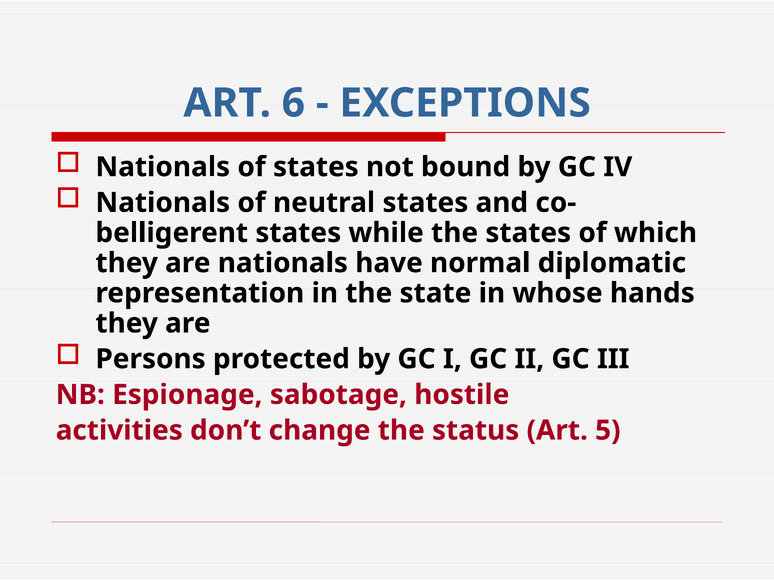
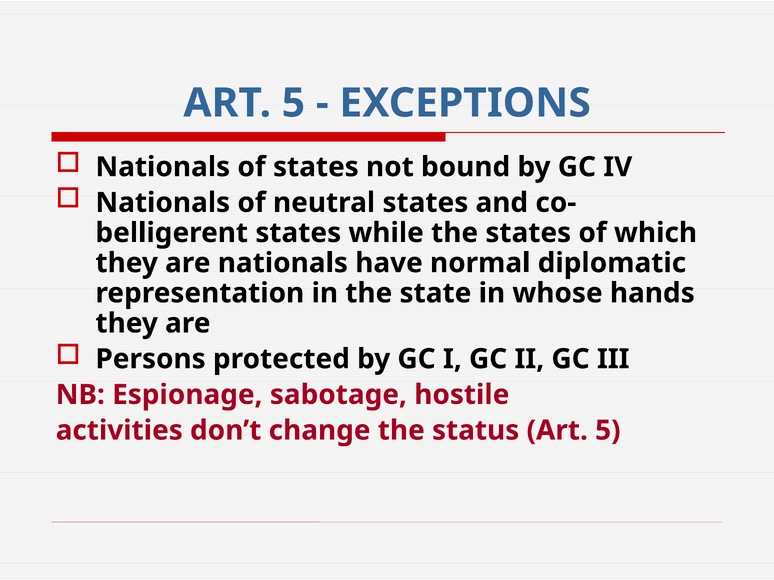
6: 6 -> 5 (293, 103)
